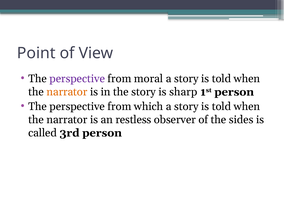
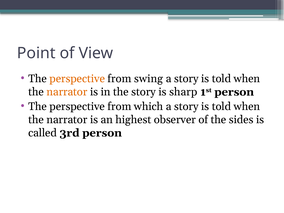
perspective colour: purple -> orange (77, 79)
moral: moral -> swing (149, 79)
restless: restless -> highest (133, 120)
